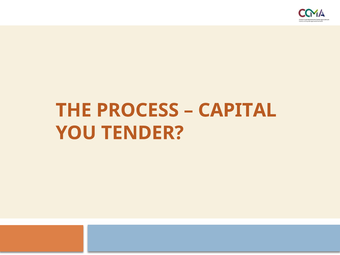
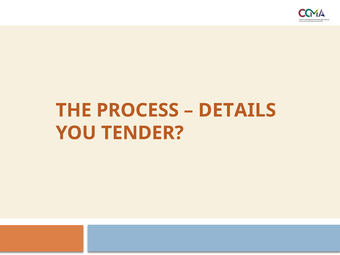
CAPITAL: CAPITAL -> DETAILS (237, 110)
